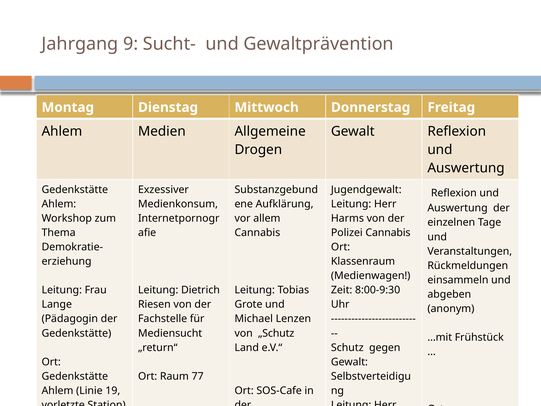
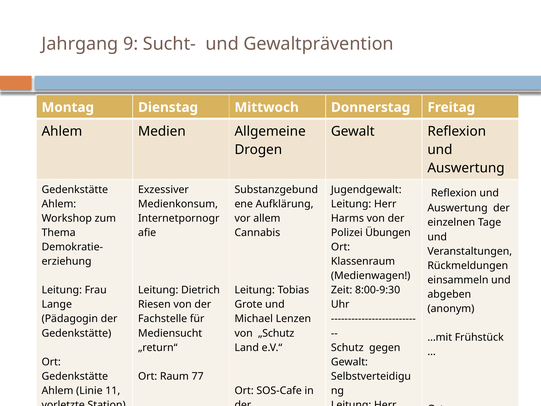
Polizei Cannabis: Cannabis -> Übungen (388, 233)
19: 19 -> 11 (113, 390)
